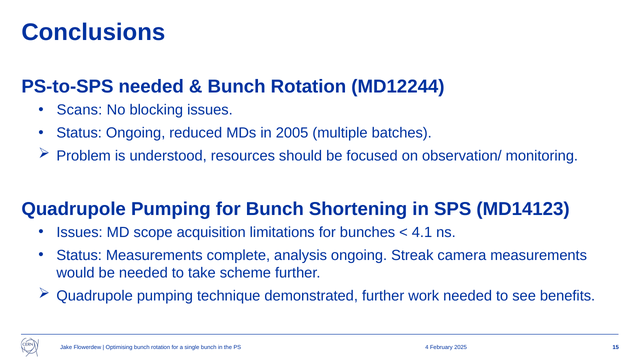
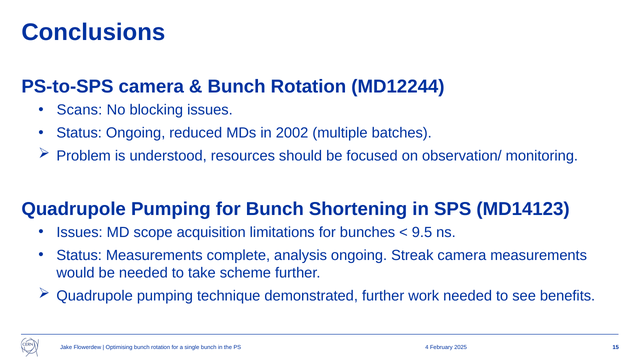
PS-to-SPS needed: needed -> camera (151, 87)
2005: 2005 -> 2002 (292, 133)
4.1: 4.1 -> 9.5 (422, 232)
